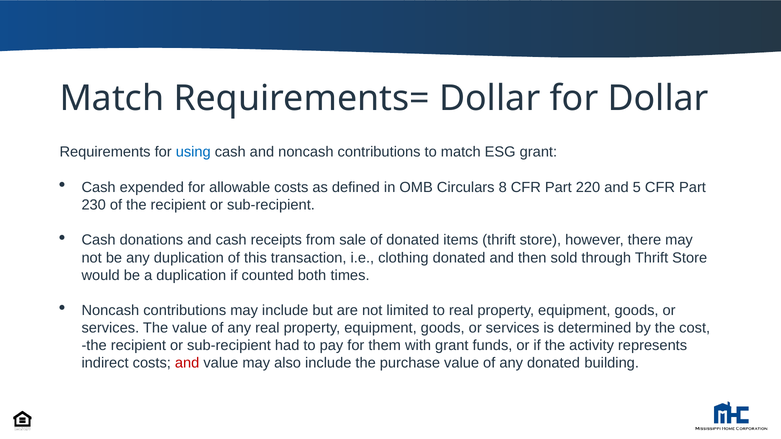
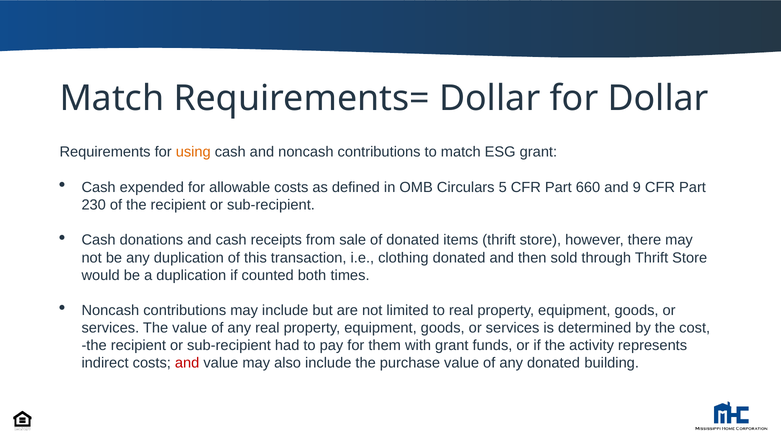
using colour: blue -> orange (193, 152)
8: 8 -> 5 (503, 187)
220: 220 -> 660 (588, 187)
5: 5 -> 9 (637, 187)
